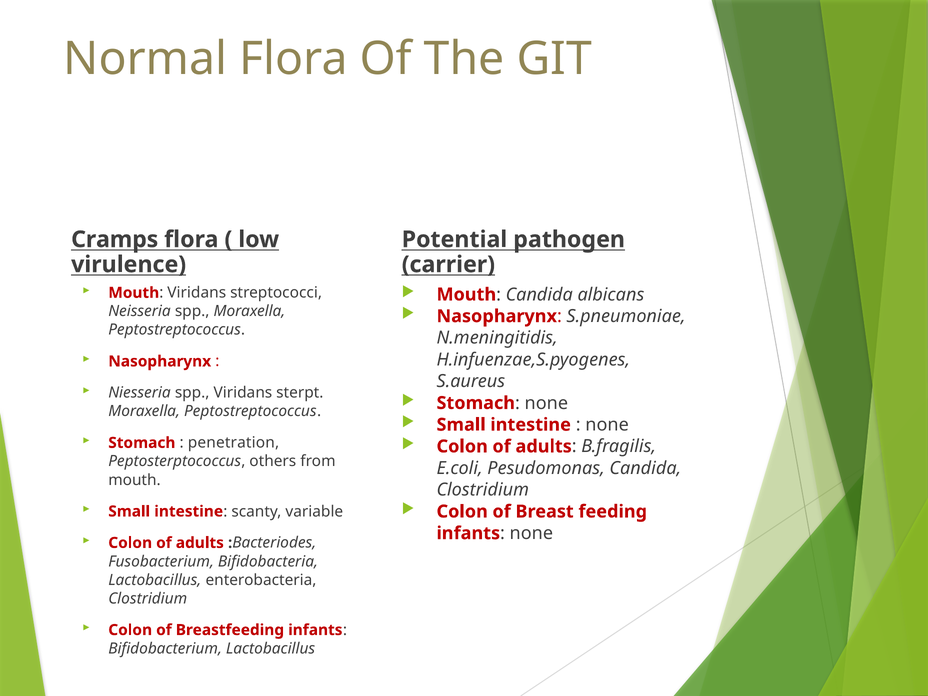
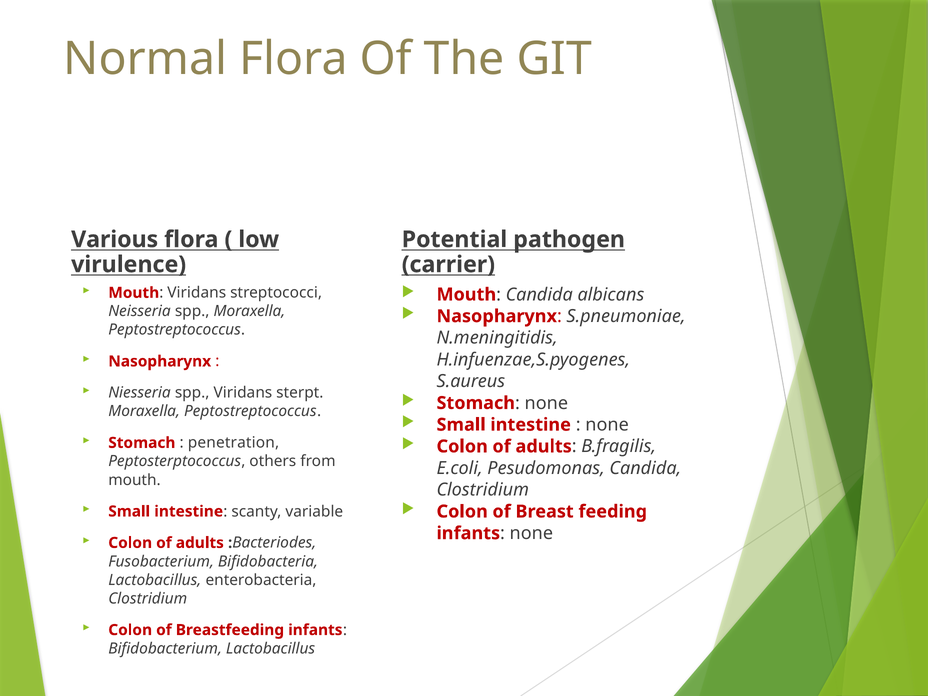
Cramps: Cramps -> Various (115, 239)
